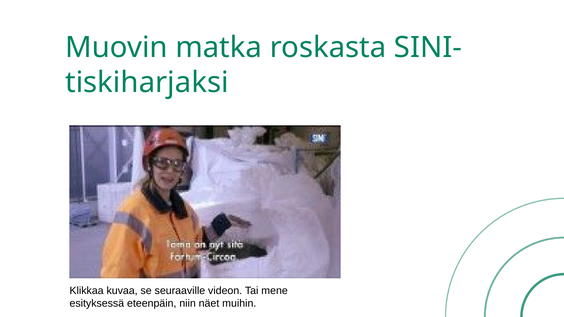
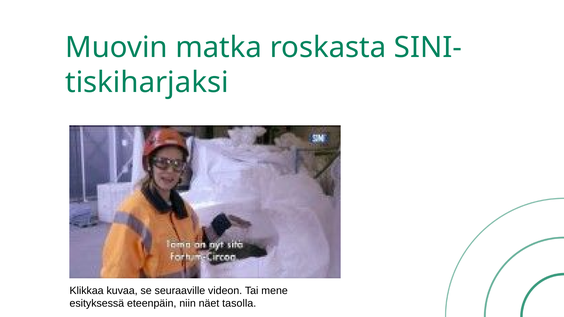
muihin: muihin -> tasolla (239, 304)
